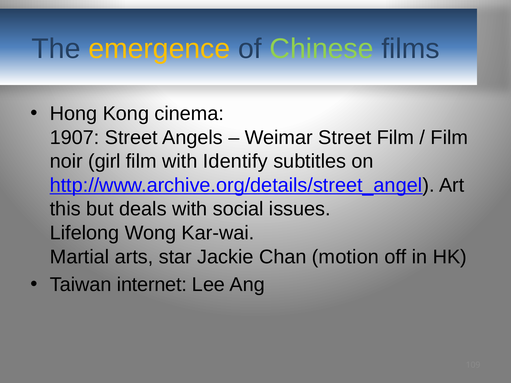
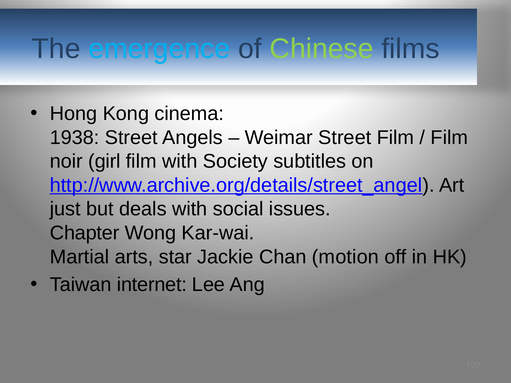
emergence colour: yellow -> light blue (159, 49)
1907: 1907 -> 1938 (75, 138)
Identify: Identify -> Society (235, 162)
this: this -> just (65, 209)
Lifelong: Lifelong -> Chapter (85, 233)
